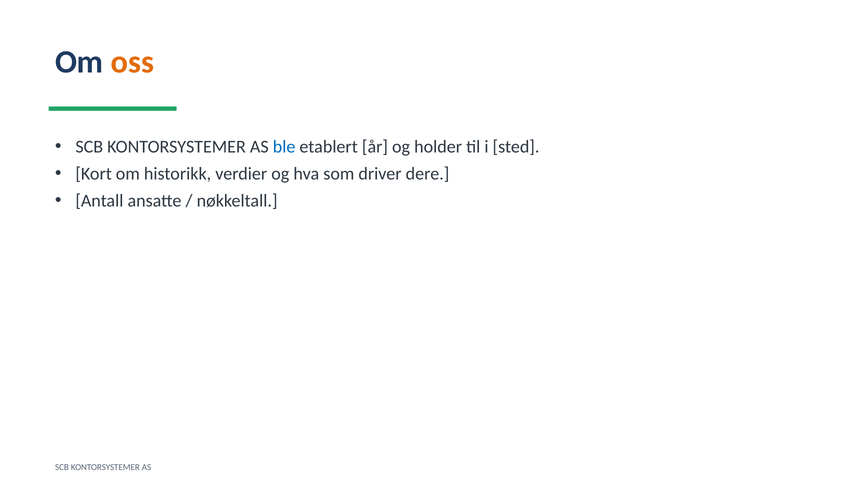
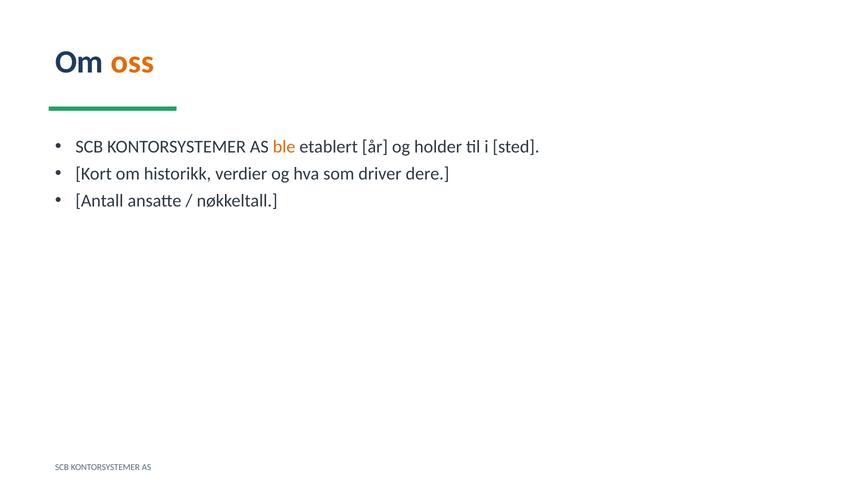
ble colour: blue -> orange (284, 147)
